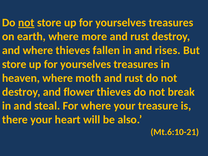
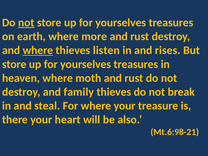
where underline: none -> present (38, 50)
fallen: fallen -> listen (106, 50)
flower: flower -> family (79, 92)
Mt.6:10-21: Mt.6:10-21 -> Mt.6:98-21 (175, 132)
